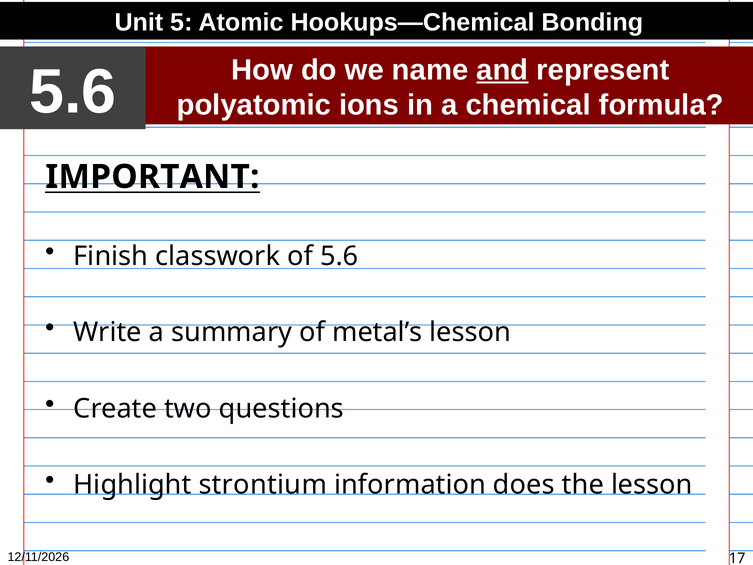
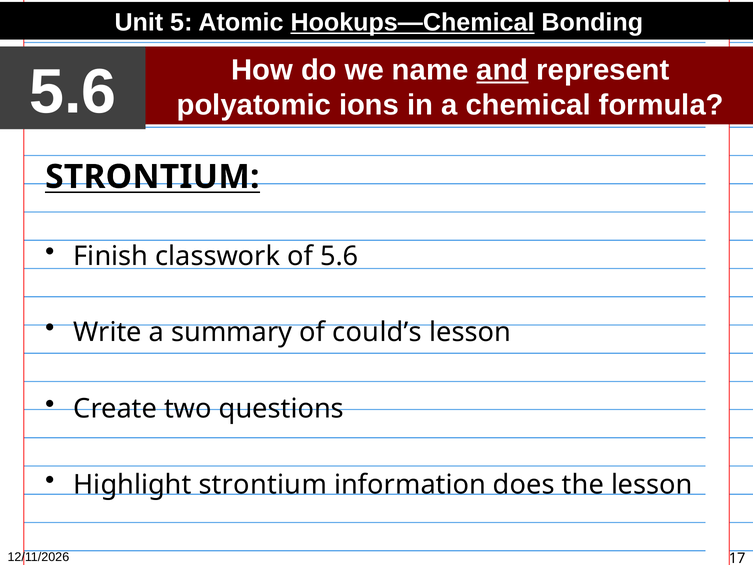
Hookups—Chemical underline: none -> present (412, 23)
IMPORTANT: IMPORTANT -> STRONTIUM (152, 177)
metal’s: metal’s -> could’s (377, 332)
